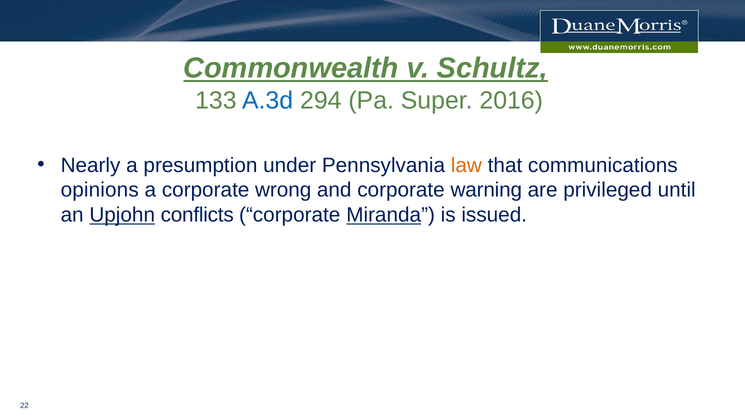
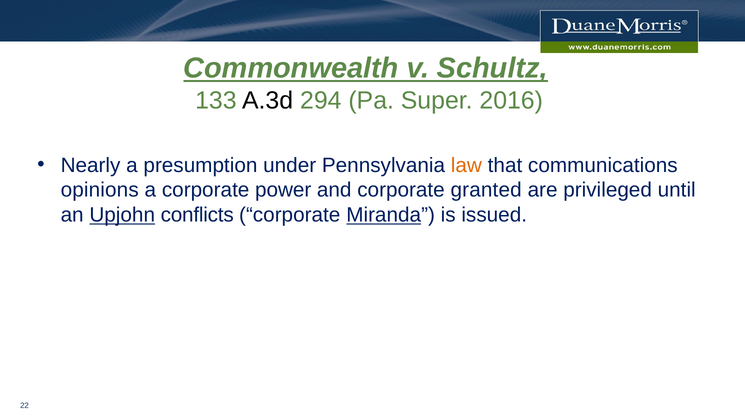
A.3d colour: blue -> black (268, 100)
wrong: wrong -> power (283, 190)
warning: warning -> granted (486, 190)
